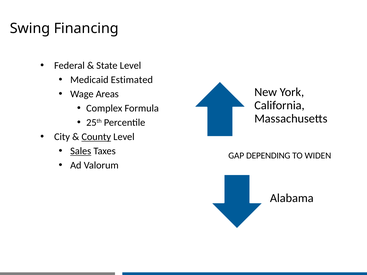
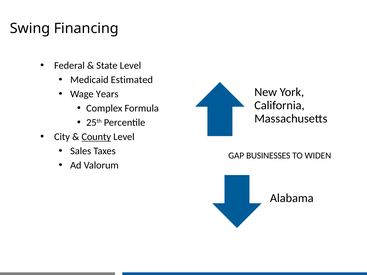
Areas: Areas -> Years (107, 94)
Sales underline: present -> none (81, 151)
DEPENDING: DEPENDING -> BUSINESSES (268, 156)
